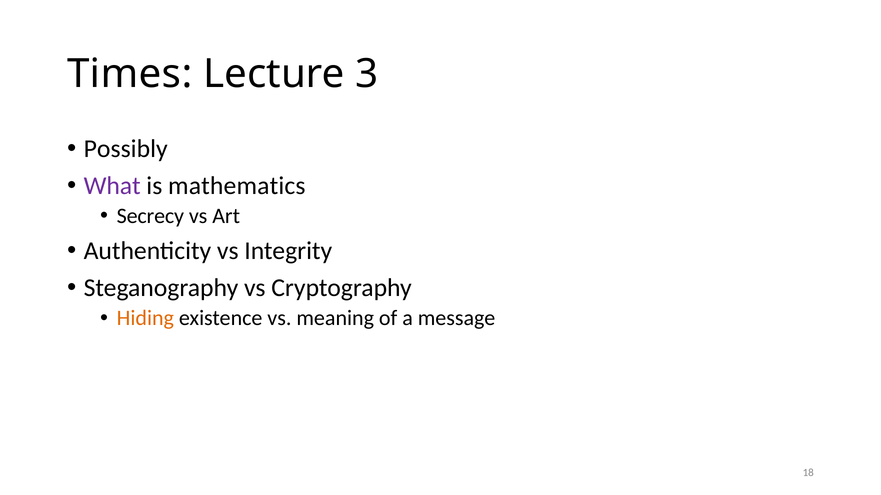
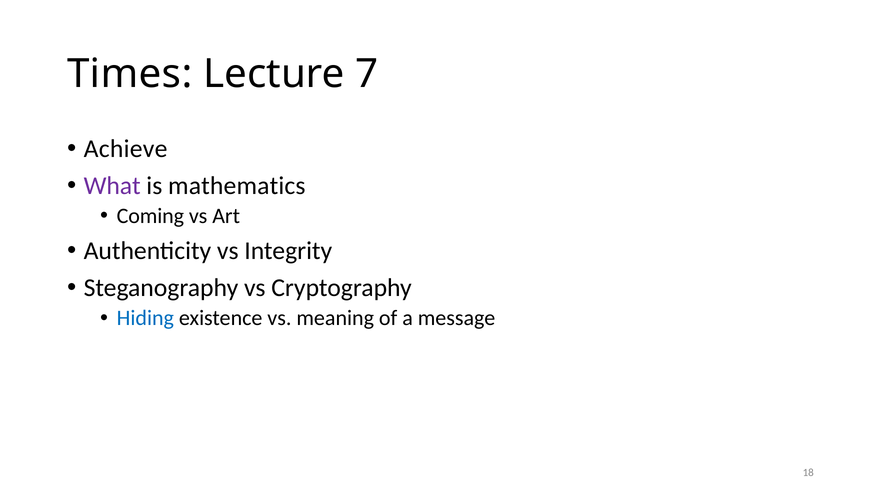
3: 3 -> 7 (367, 74)
Possibly: Possibly -> Achieve (126, 149)
Secrecy: Secrecy -> Coming (150, 216)
Hiding colour: orange -> blue (145, 318)
